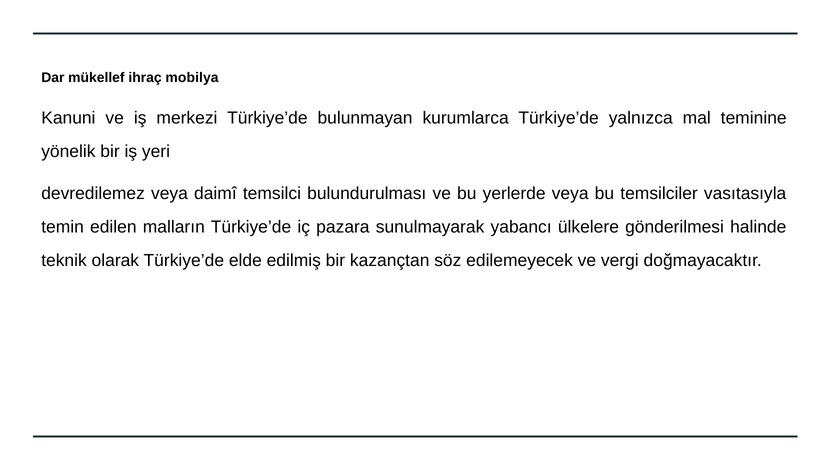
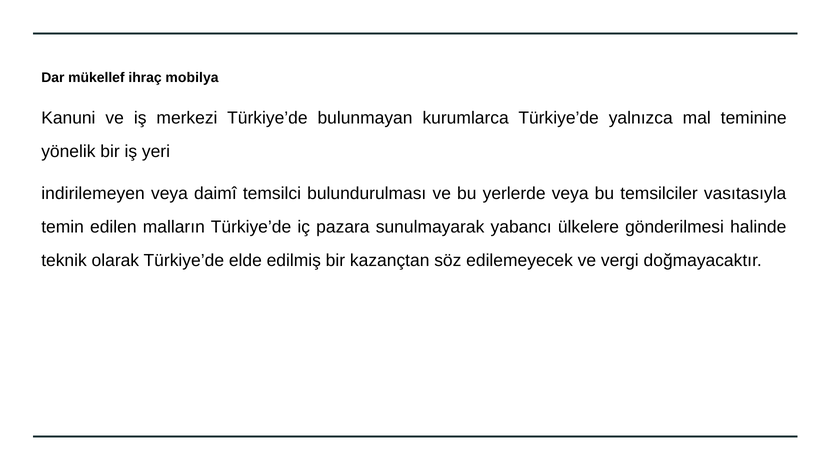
devredilemez: devredilemez -> indirilemeyen (93, 194)
